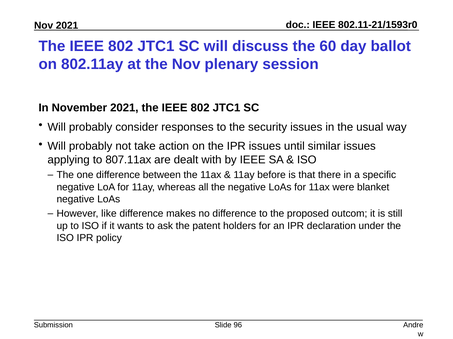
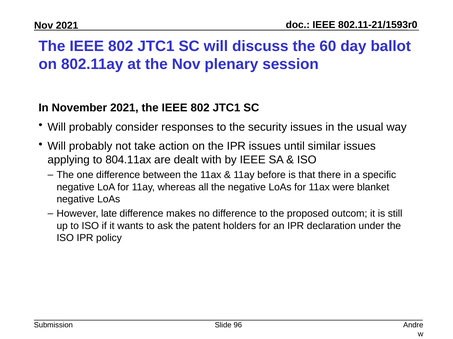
807.11ax: 807.11ax -> 804.11ax (128, 160)
like: like -> late (109, 214)
